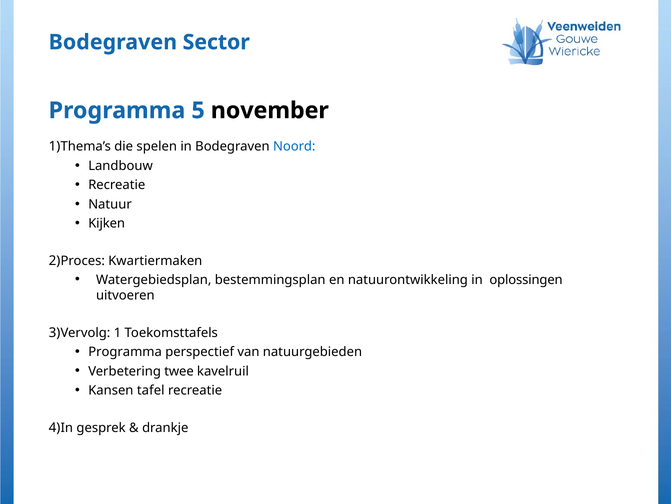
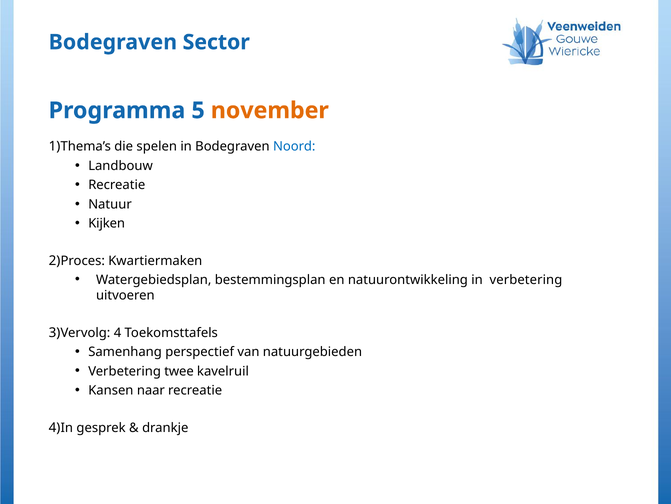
november colour: black -> orange (270, 110)
in oplossingen: oplossingen -> verbetering (526, 279)
1: 1 -> 4 (117, 332)
Programma: Programma -> Samenhang (125, 351)
tafel: tafel -> naar (151, 390)
